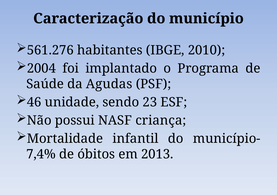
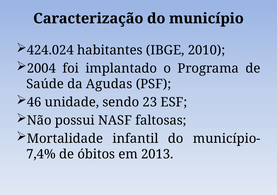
561.276: 561.276 -> 424.024 (50, 50)
criança: criança -> faltosas (161, 121)
